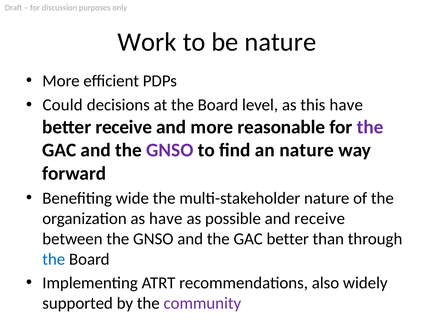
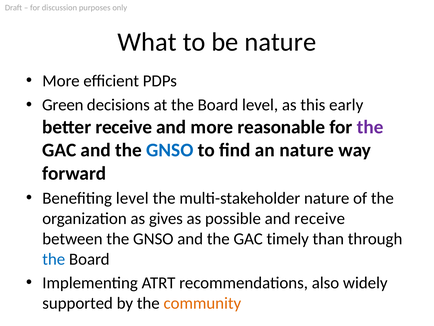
Work: Work -> What (147, 42)
Could: Could -> Green (63, 105)
this have: have -> early (346, 105)
GNSO colour: purple -> blue (170, 150)
Benefiting wide: wide -> level (132, 198)
as have: have -> gives (166, 218)
GAC better: better -> timely (288, 239)
community colour: purple -> orange (202, 303)
